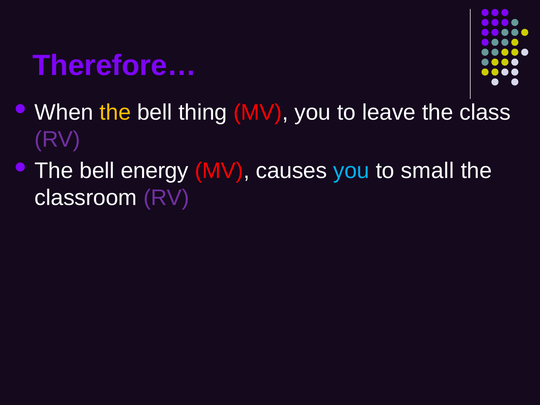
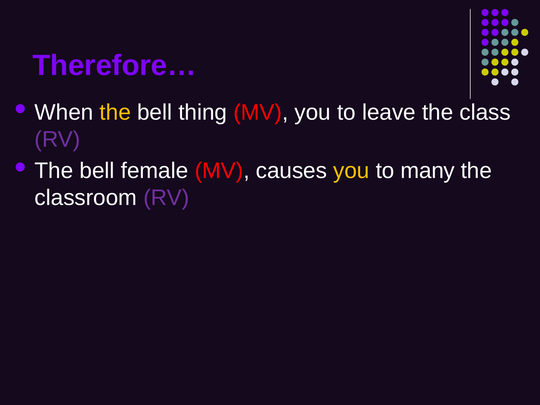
energy: energy -> female (155, 171)
you colour: light blue -> yellow (351, 171)
small: small -> many (428, 171)
